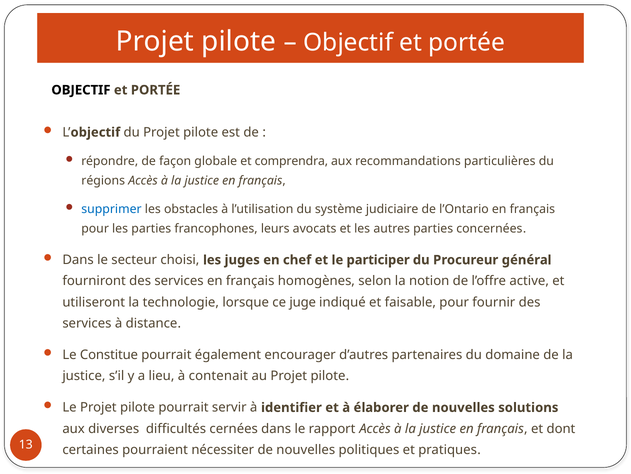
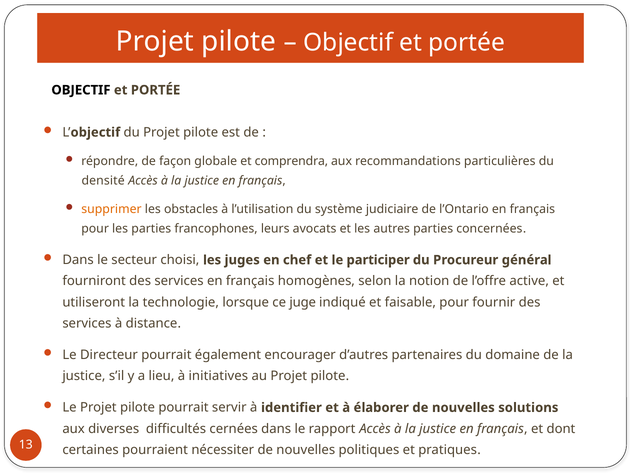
régions: régions -> densité (103, 181)
supprimer colour: blue -> orange (111, 209)
Constitue: Constitue -> Directeur (109, 354)
contenait: contenait -> initiatives (218, 375)
